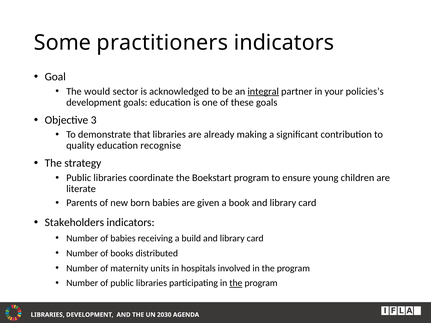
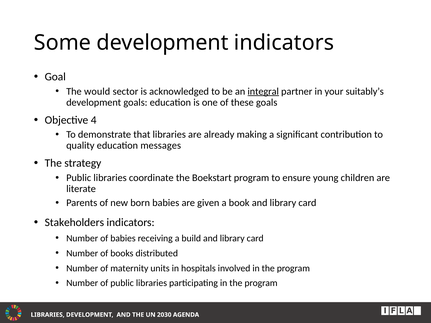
Some practitioners: practitioners -> development (163, 43)
policies’s: policies’s -> suitably’s (365, 91)
3: 3 -> 4 (94, 120)
recognise: recognise -> messages (161, 146)
the underline: present -> none (236, 283)
